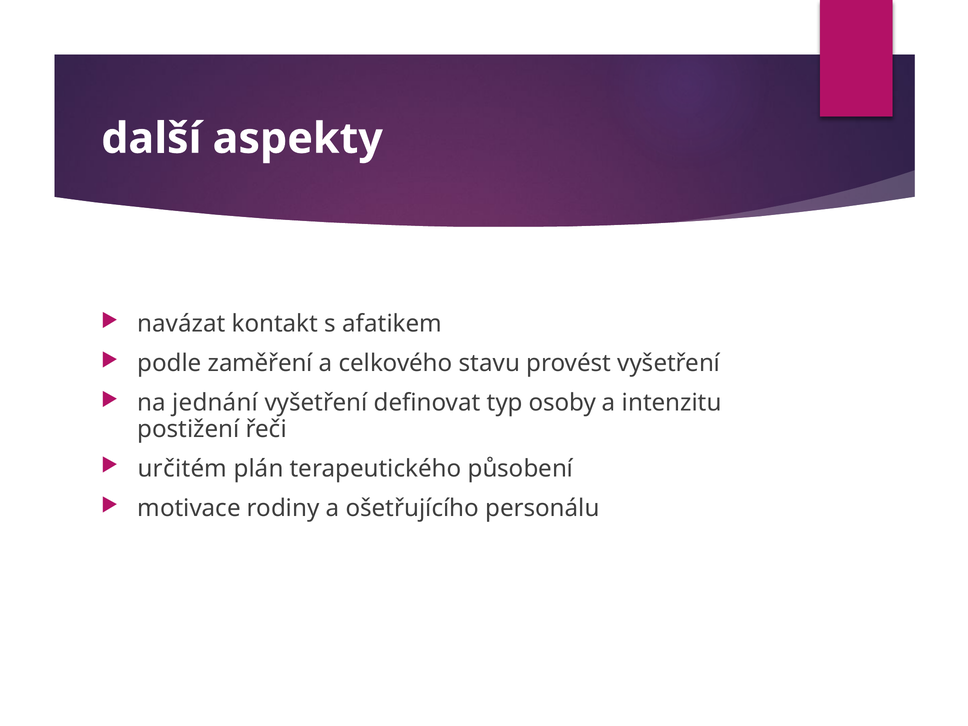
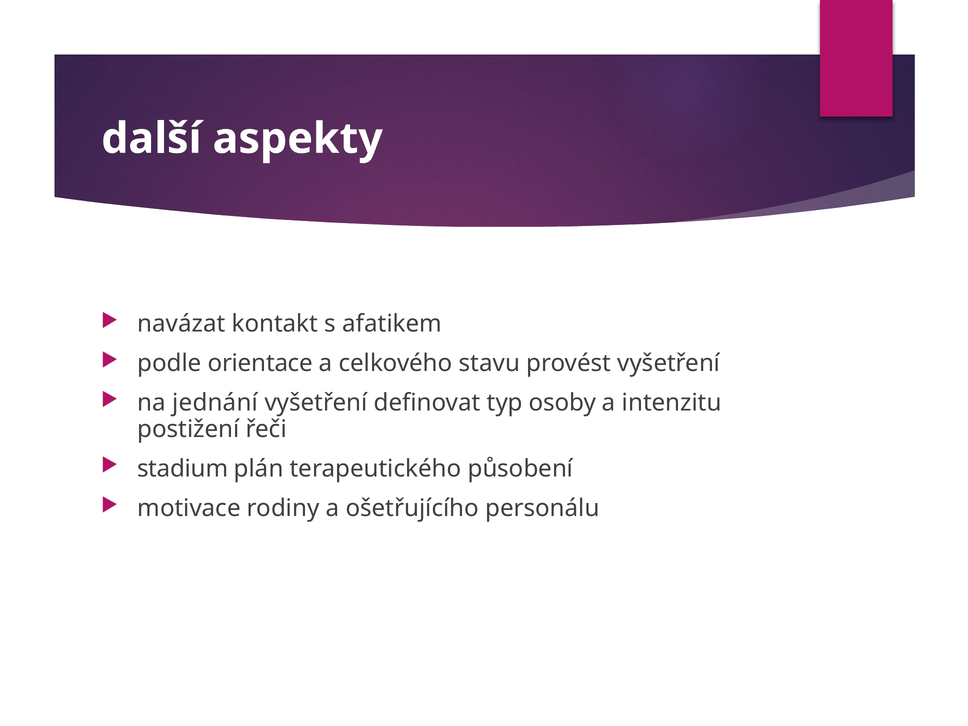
zaměření: zaměření -> orientace (260, 363)
určitém: určitém -> stadium (183, 469)
